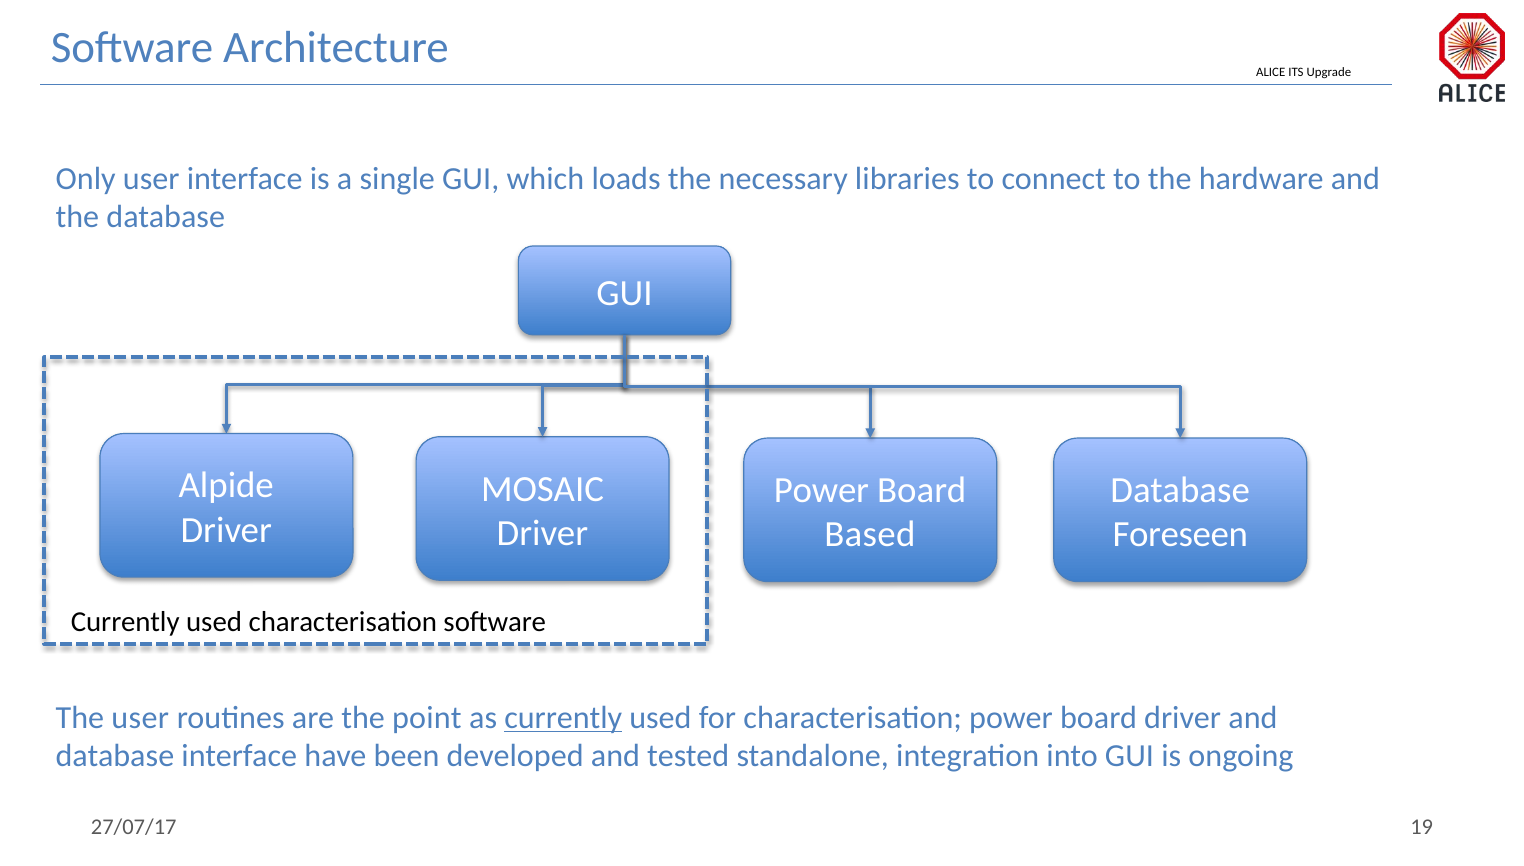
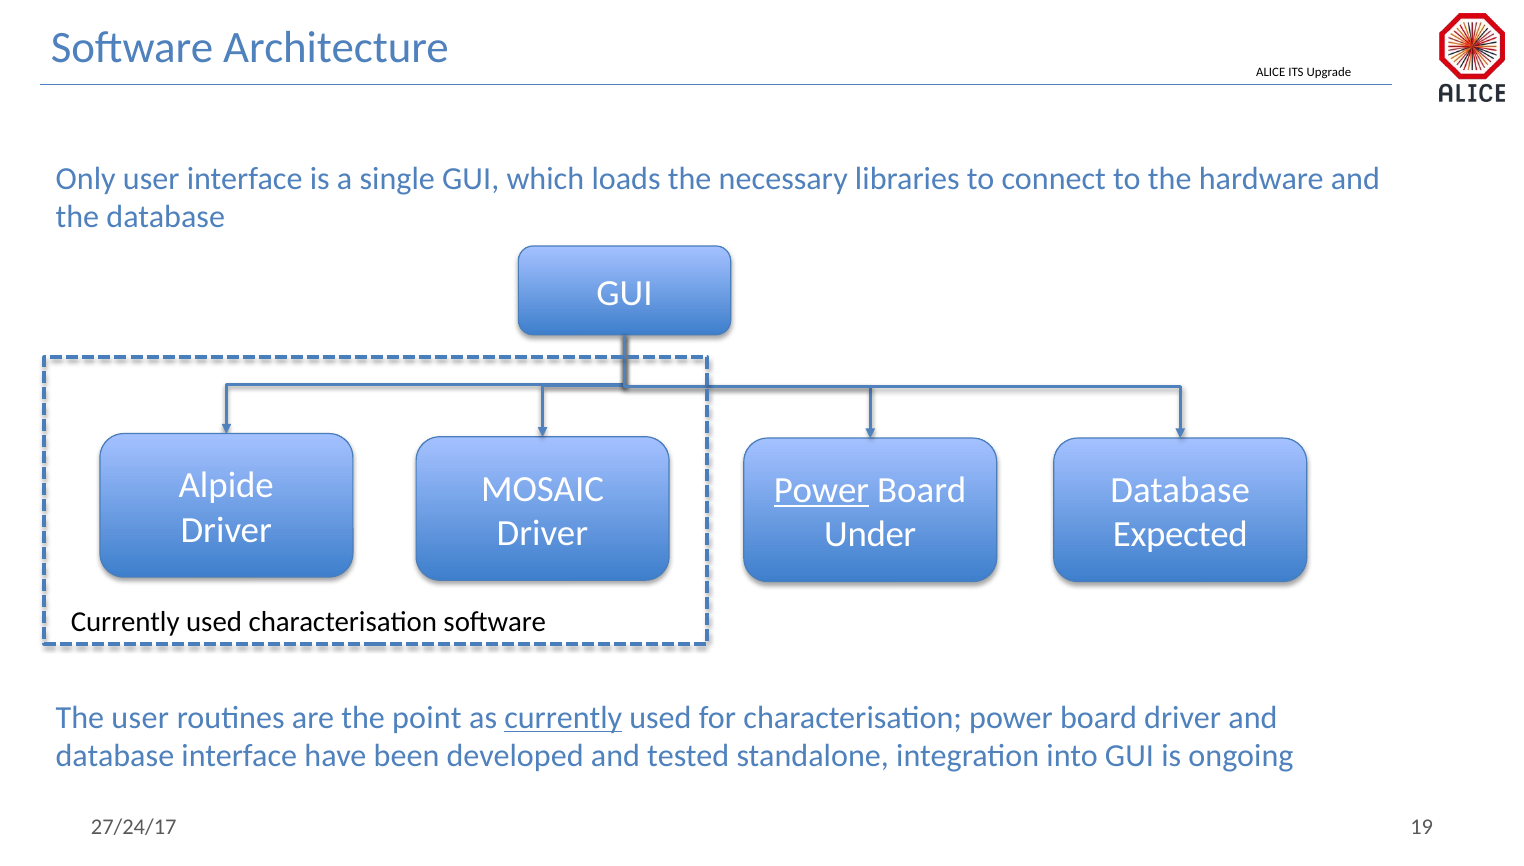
Power underline: none -> present (821, 491)
Based: Based -> Under (870, 535)
Foreseen: Foreseen -> Expected (1180, 535)
27/07/17: 27/07/17 -> 27/24/17 (134, 828)
